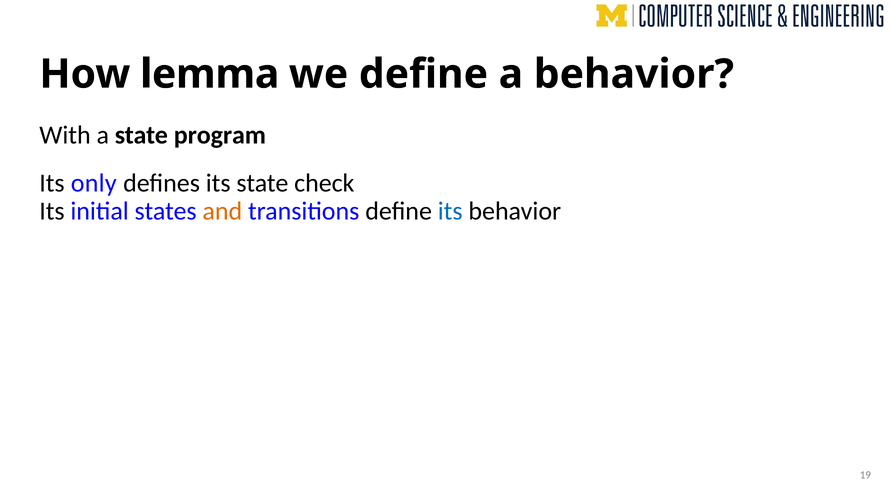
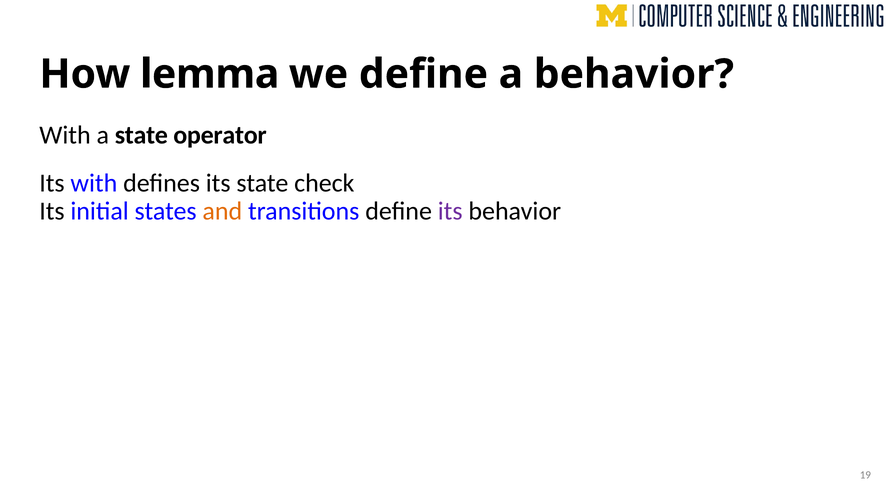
program: program -> operator (220, 135)
Its only: only -> with (94, 183)
its colour: blue -> purple (450, 211)
